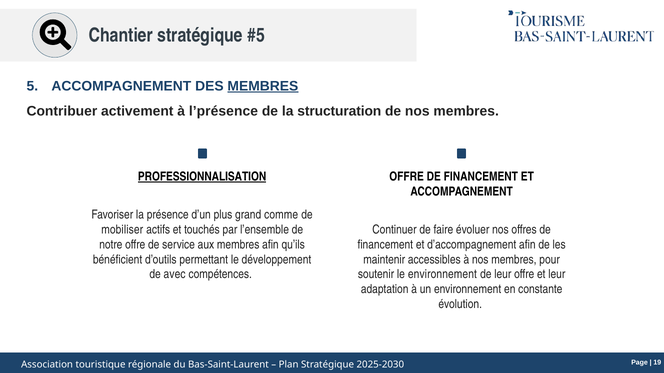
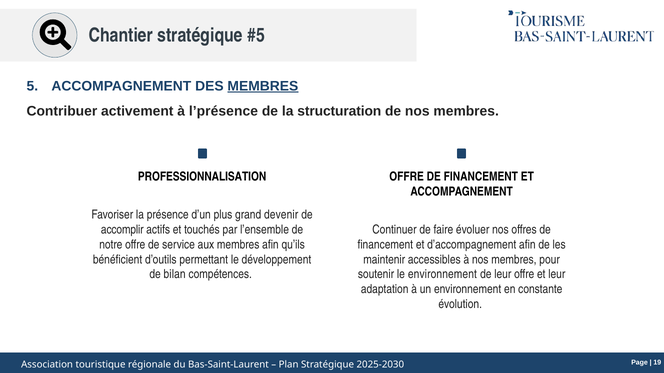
PROFESSIONNALISATION underline: present -> none (202, 177)
comme: comme -> devenir (281, 215)
mobiliser: mobiliser -> accomplir (122, 230)
avec: avec -> bilan (175, 275)
